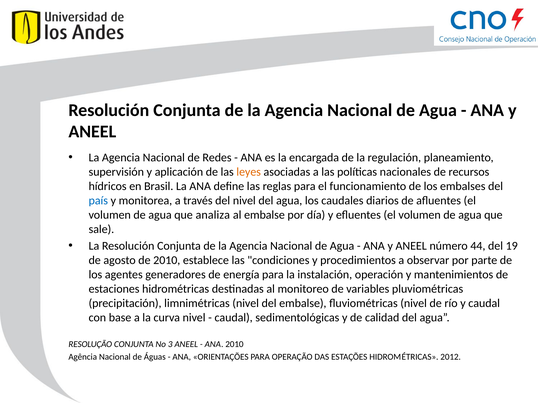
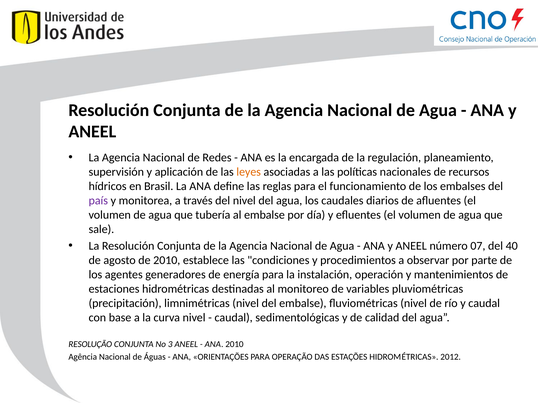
país colour: blue -> purple (98, 201)
analiza: analiza -> tubería (213, 215)
44: 44 -> 07 (478, 246)
19: 19 -> 40 (512, 246)
